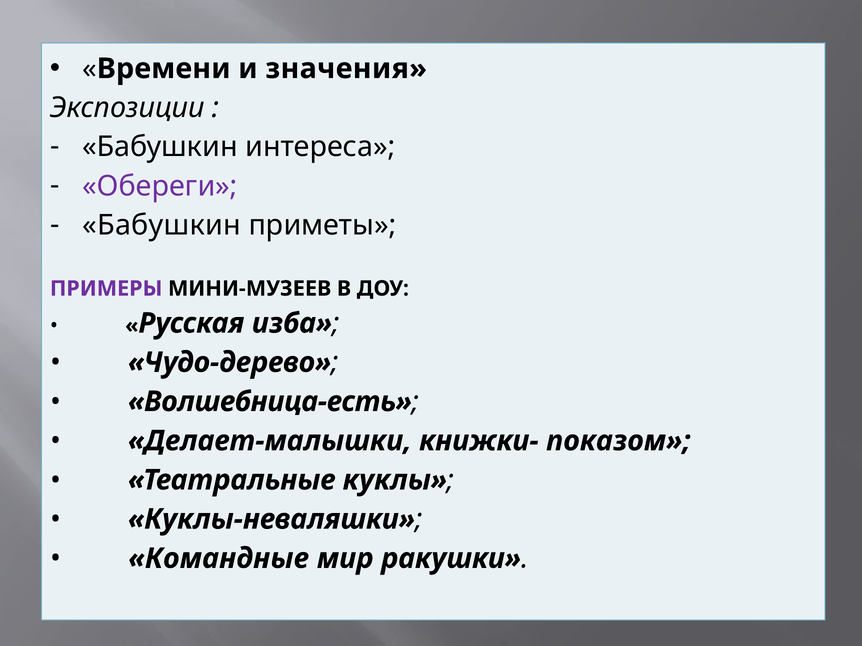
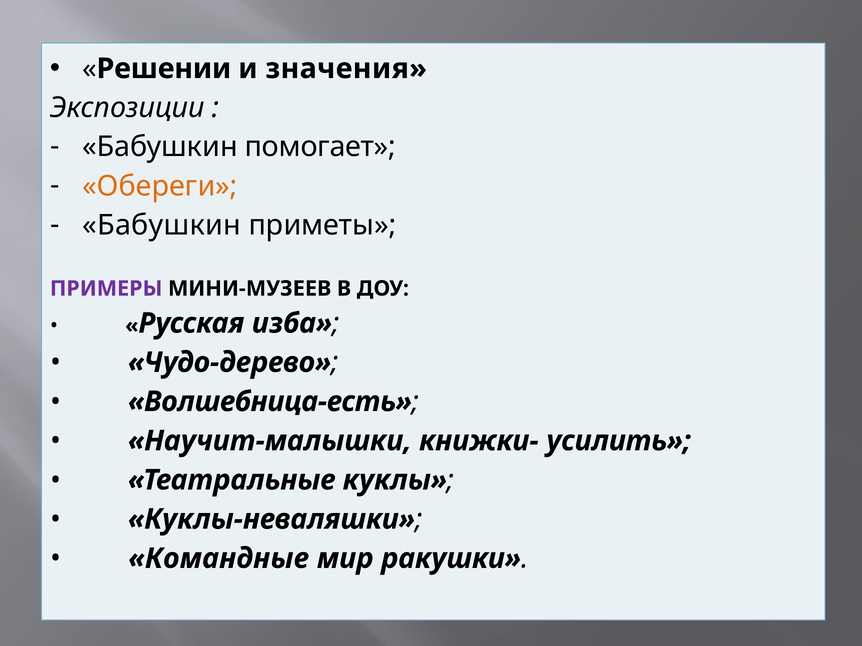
Времени: Времени -> Решении (164, 69)
интереса: интереса -> помогает (320, 147)
Обереги colour: purple -> orange (160, 186)
Делает-малышки: Делает-малышки -> Научит-малышки (270, 441)
показом: показом -> усилить (619, 441)
